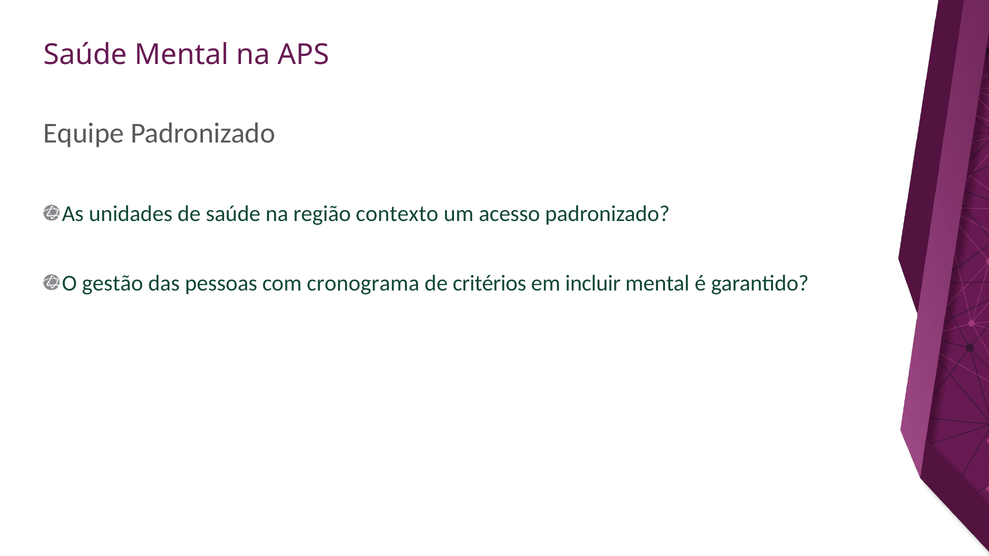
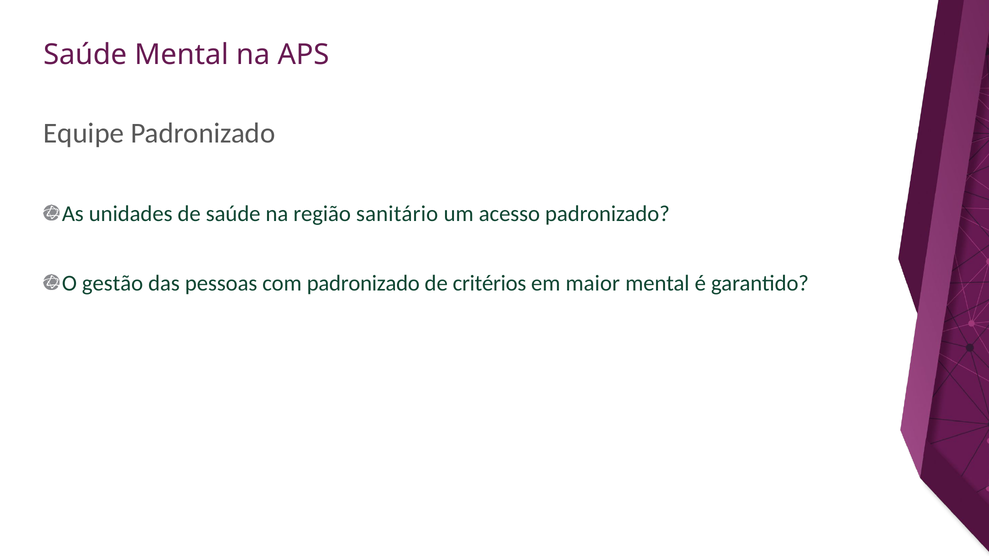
contexto: contexto -> sanitário (397, 214)
com cronograma: cronograma -> padronizado (363, 283)
incluir: incluir -> maior (593, 283)
